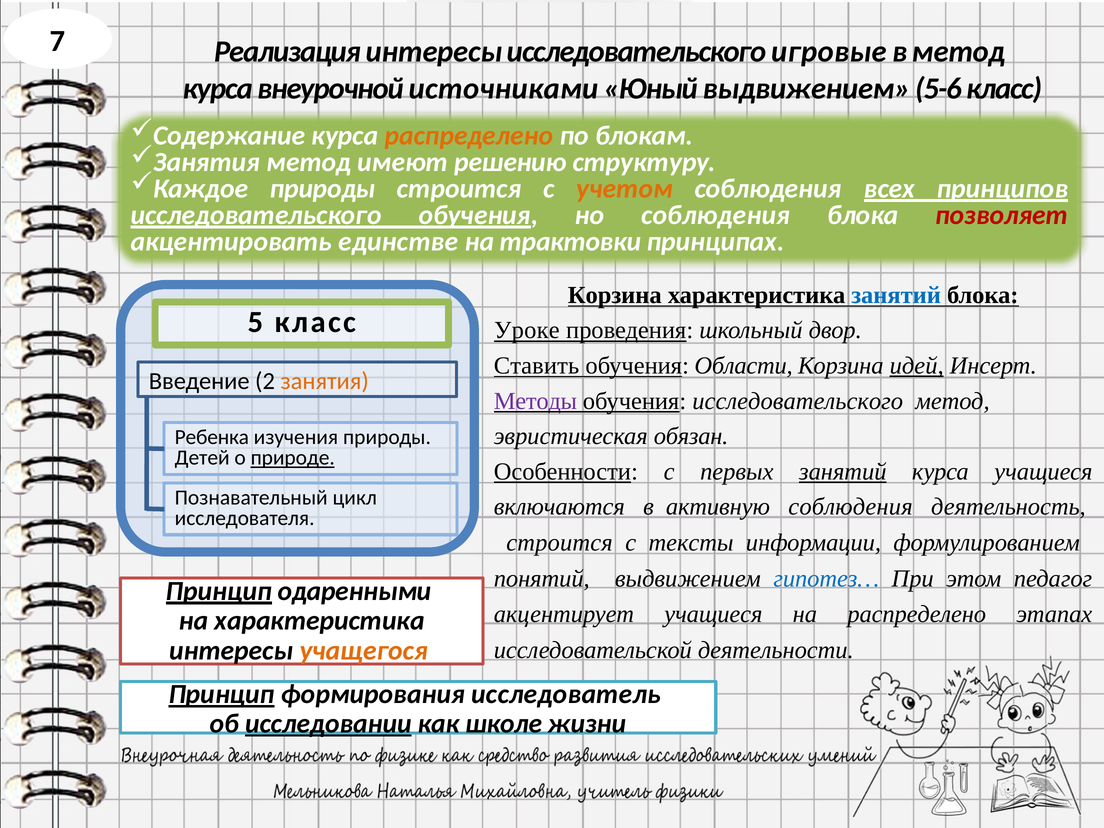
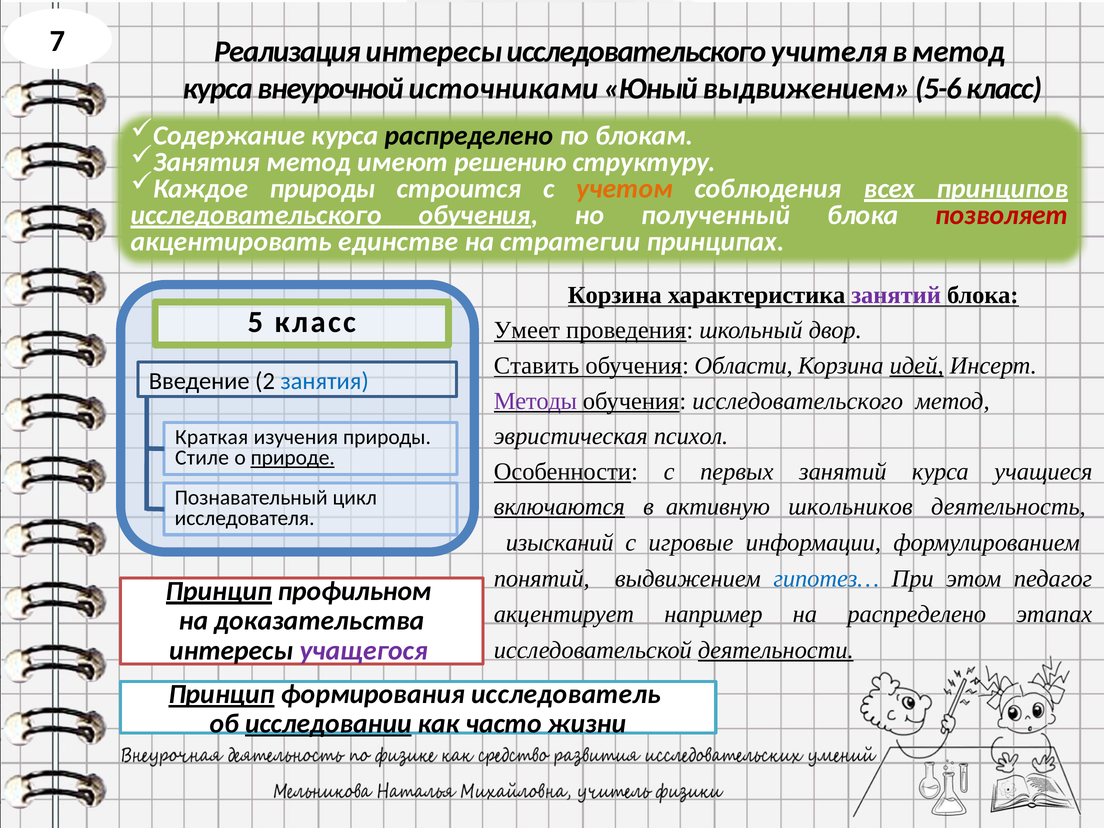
игровые: игровые -> учителя (829, 52)
распределено colour: orange -> black (469, 135)
но соблюдения: соблюдения -> полученный (716, 215)
трактовки: трактовки -> стратегии (570, 242)
занятий colour: blue -> purple (896, 295)
Уроке: Уроке -> Умеет (527, 330)
занятия colour: orange -> blue (325, 381)
обязан: обязан -> психол (691, 436)
Ребенка: Ребенка -> Краткая (212, 437)
Детей: Детей -> Стиле (202, 458)
занятий underline: present -> none (843, 472)
включаются underline: none -> present (559, 507)
активную соблюдения: соблюдения -> школьников (851, 507)
строится: строится -> изысканий (560, 543)
тексты: тексты -> игровые (691, 543)
одаренными: одаренными -> профильном (355, 591)
акцентирует учащиеся: учащиеся -> например (713, 614)
на характеристика: характеристика -> доказательства (319, 621)
деятельности underline: none -> present (776, 650)
учащегося colour: orange -> purple (364, 651)
школе: школе -> часто (504, 724)
